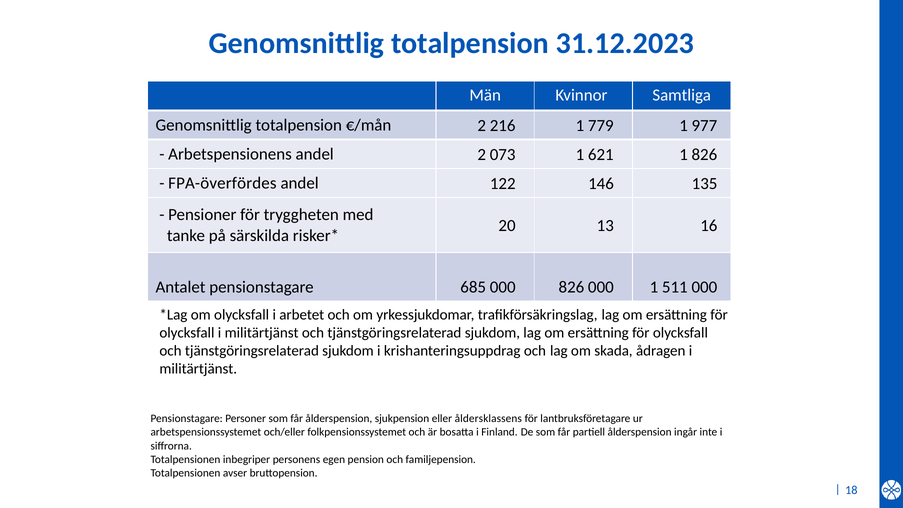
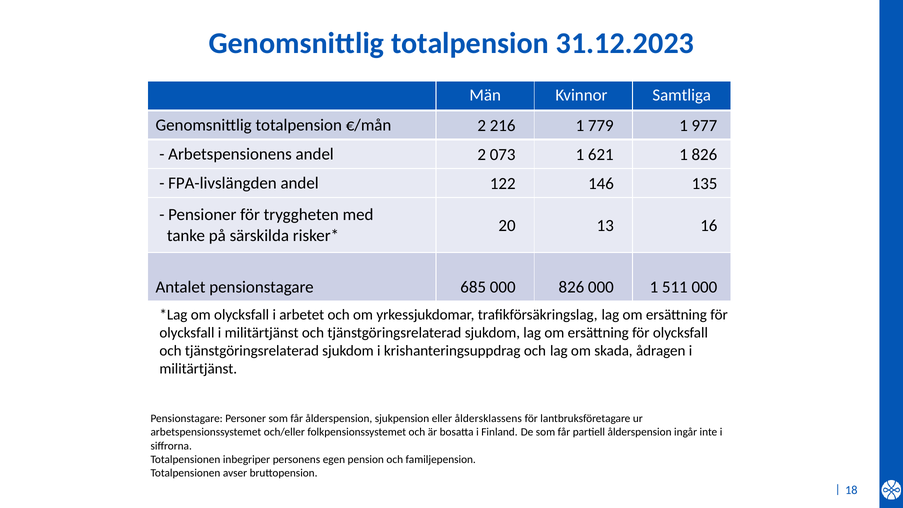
FPA-överfördes: FPA-överfördes -> FPA-livslängden (222, 183)
